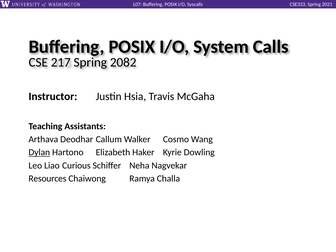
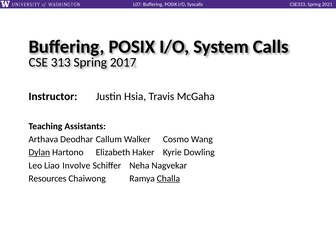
217: 217 -> 313 (61, 62)
2082: 2082 -> 2017 (123, 62)
Curious: Curious -> Involve (76, 165)
Challa underline: none -> present (168, 179)
